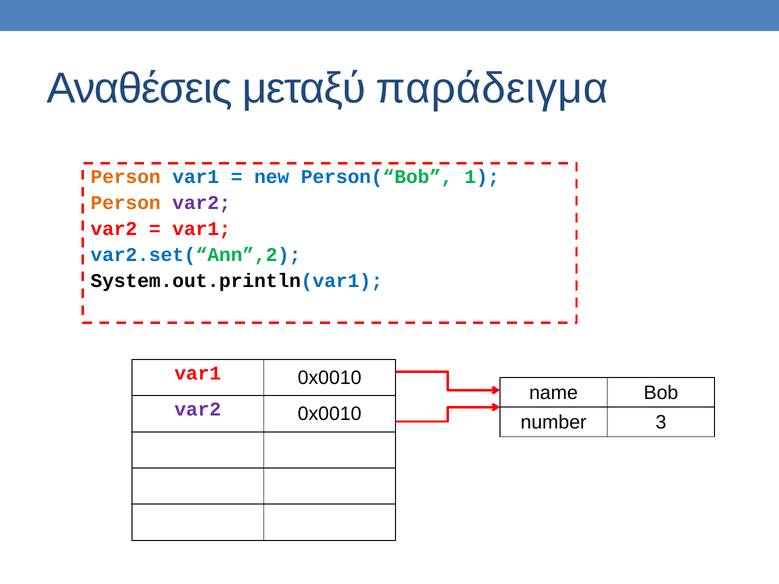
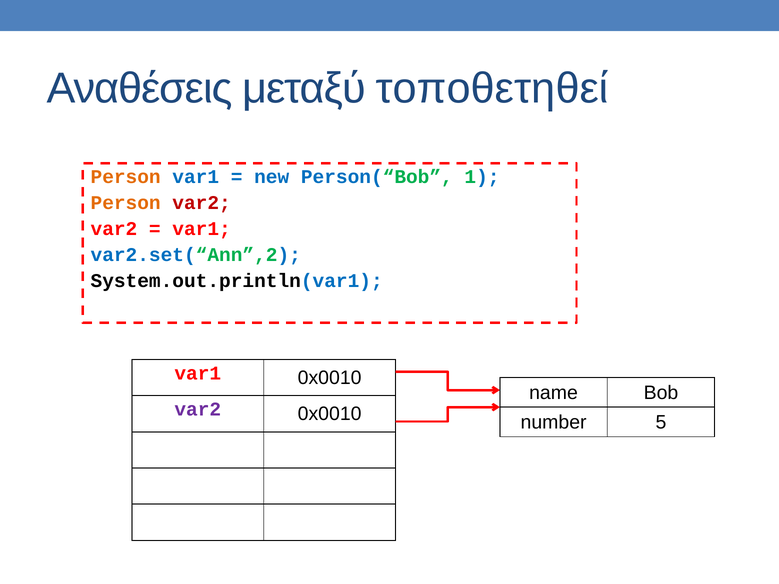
παράδειγμα: παράδειγμα -> τοποθετηθεί (492, 88)
var2 colour: purple -> red (202, 203)
3: 3 -> 5 (661, 422)
